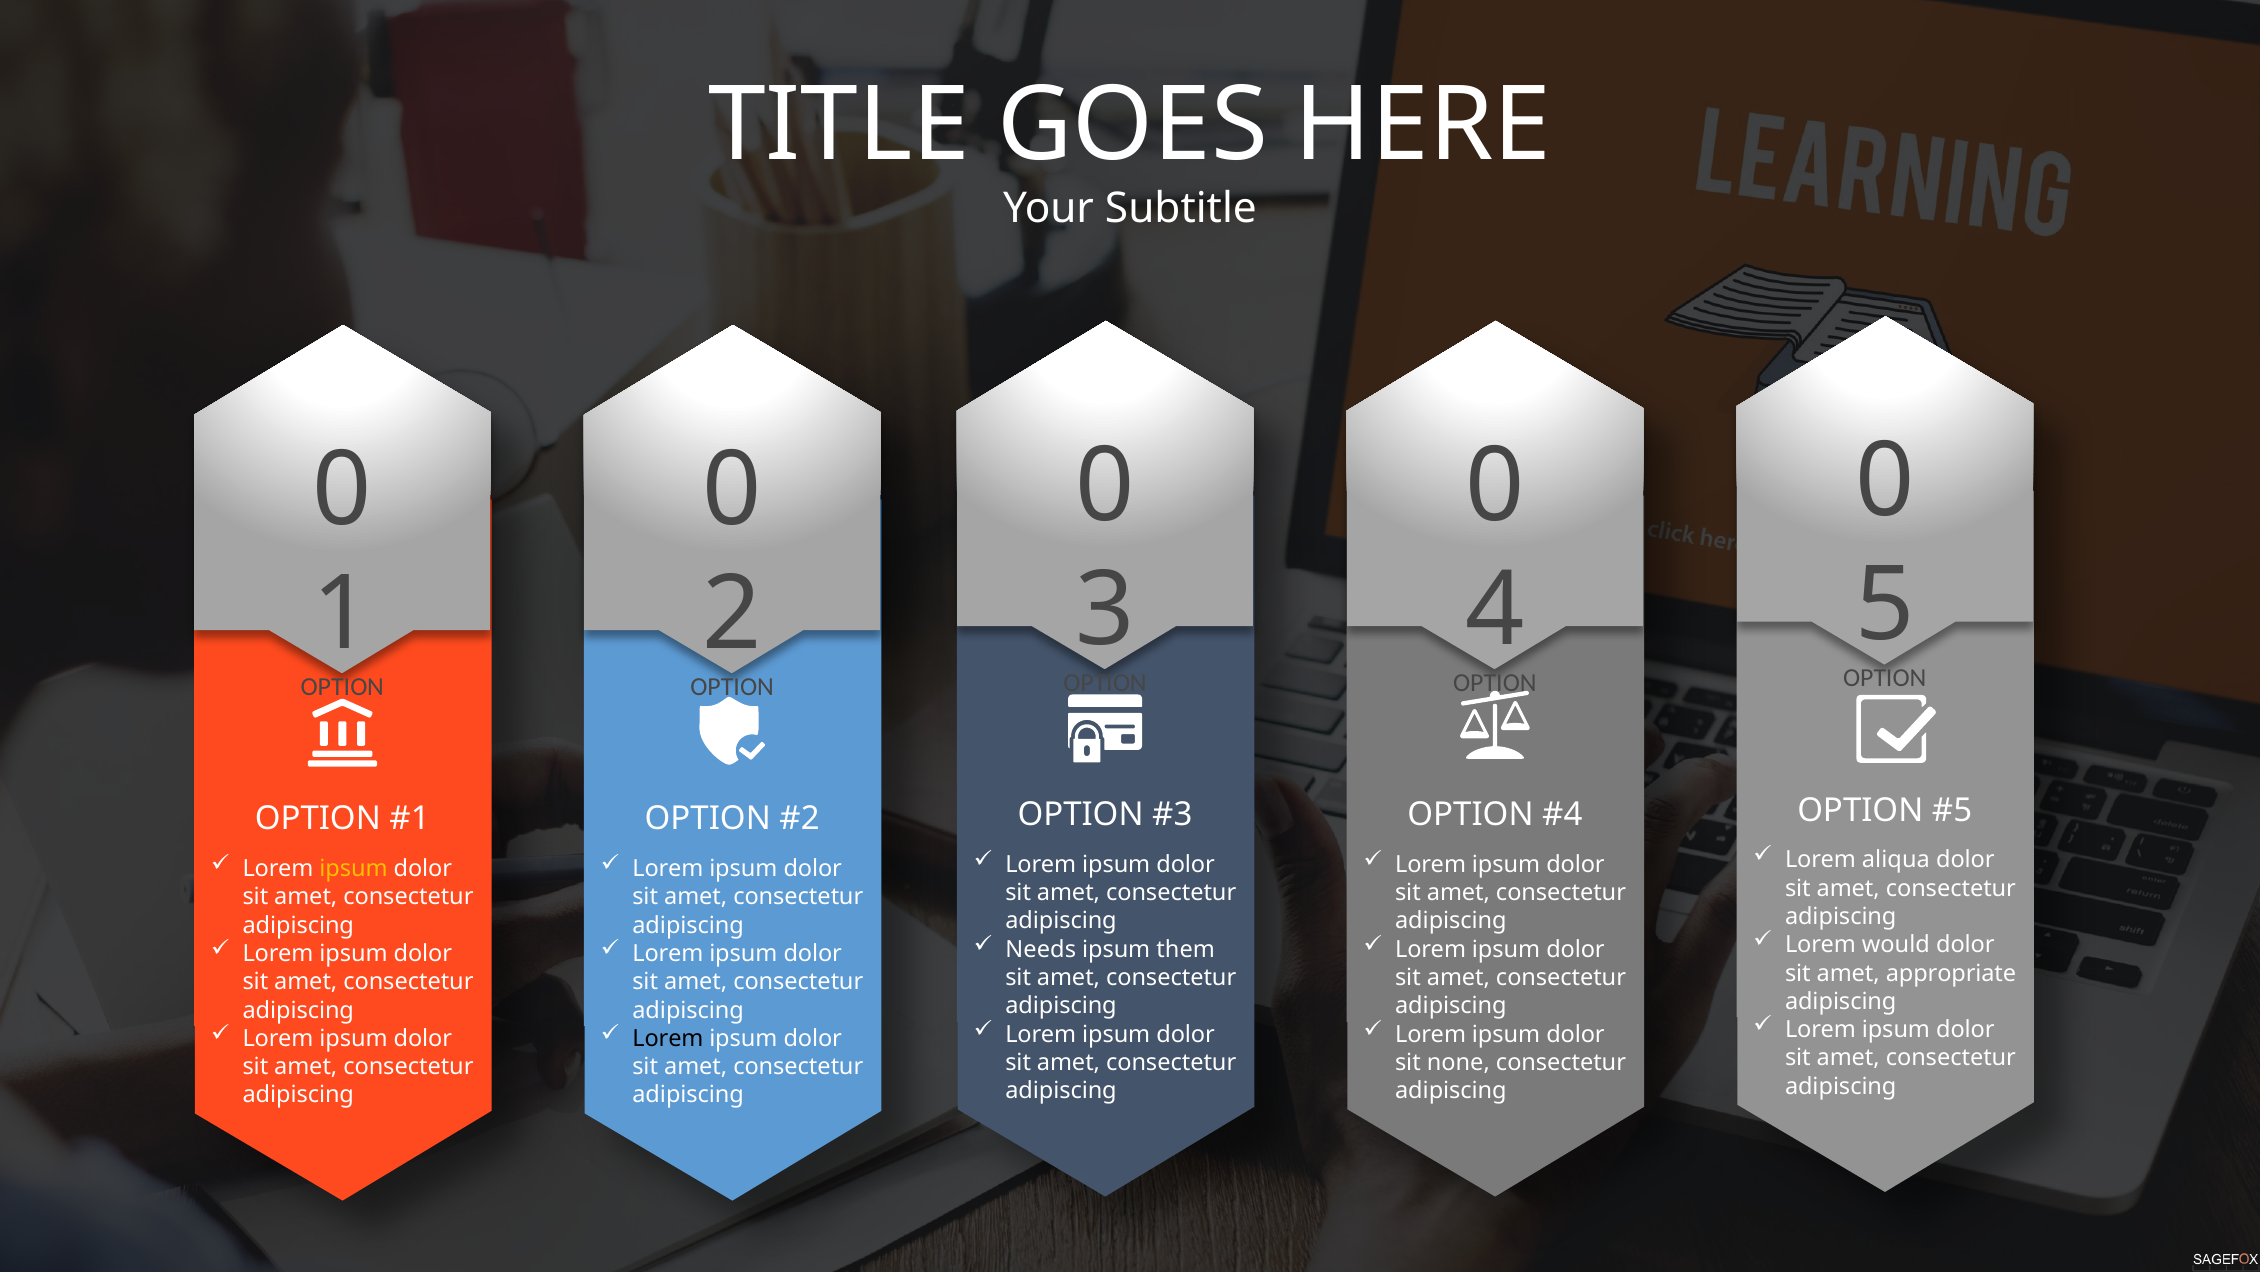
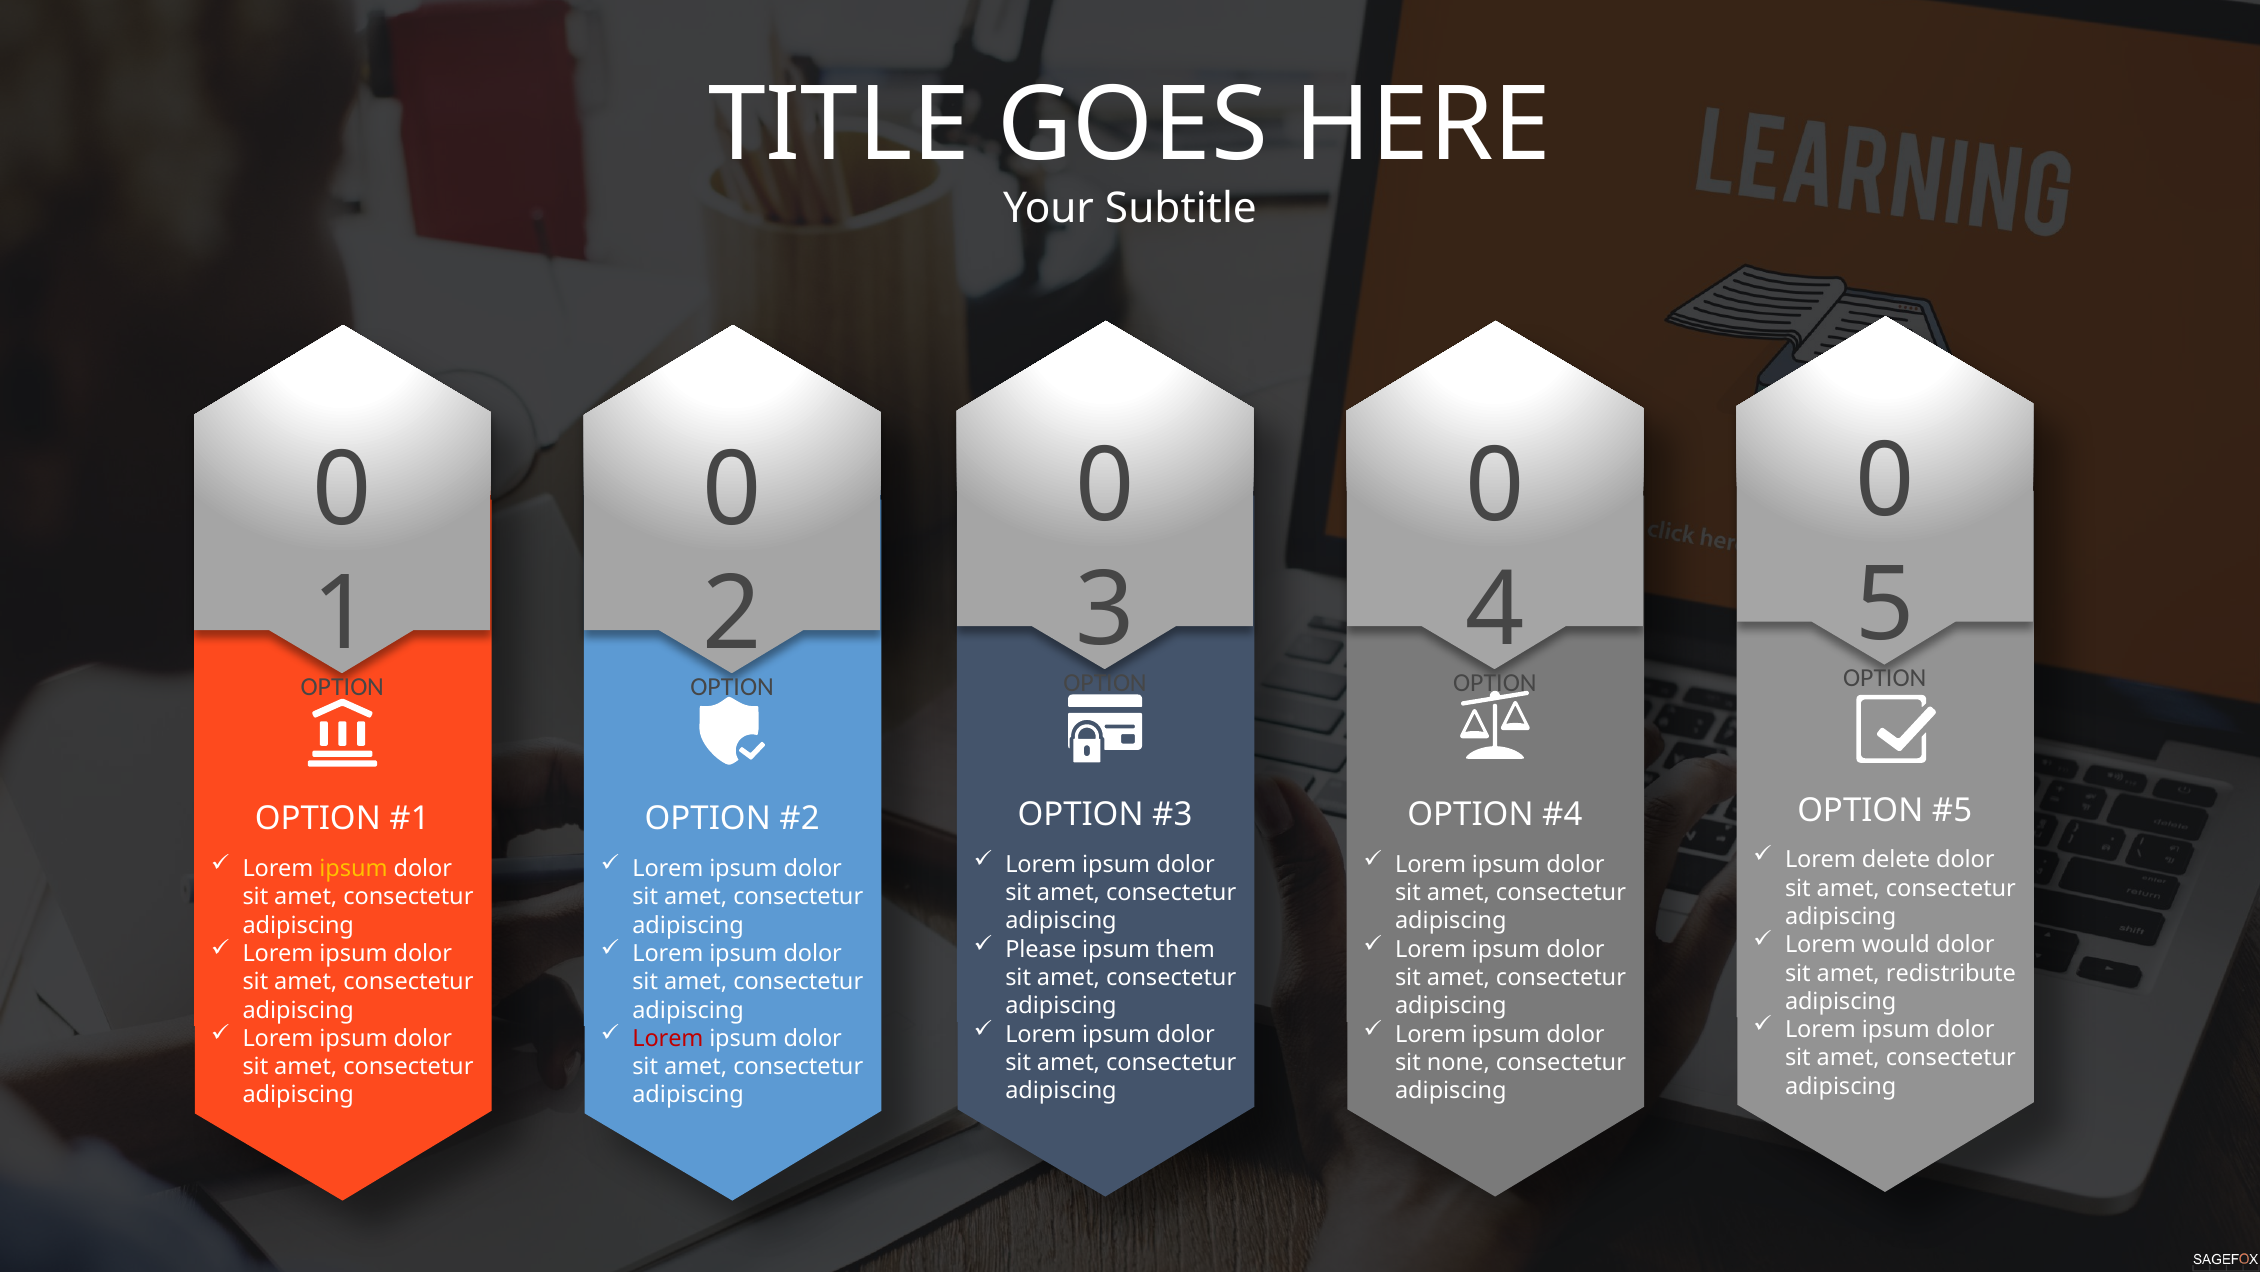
aliqua: aliqua -> delete (1896, 859)
Needs: Needs -> Please (1041, 949)
appropriate: appropriate -> redistribute (1951, 973)
Lorem colour: black -> red (668, 1038)
